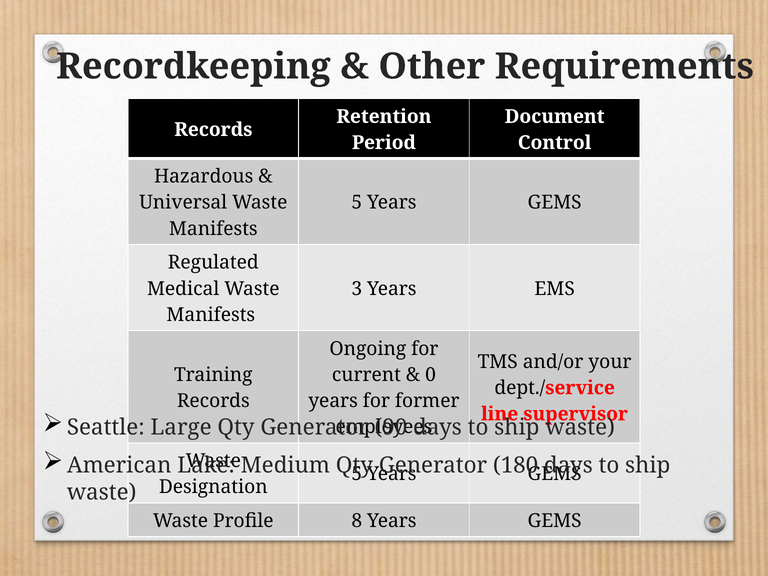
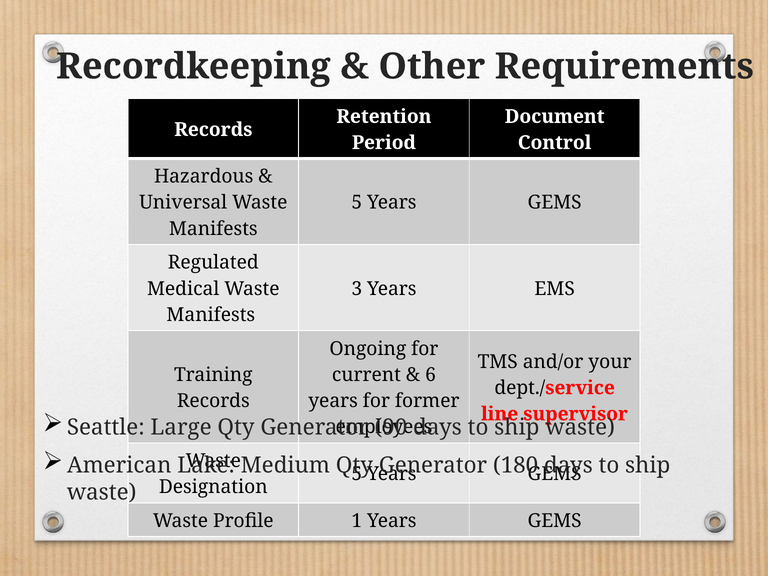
0: 0 -> 6 (431, 375)
8: 8 -> 1 (357, 521)
